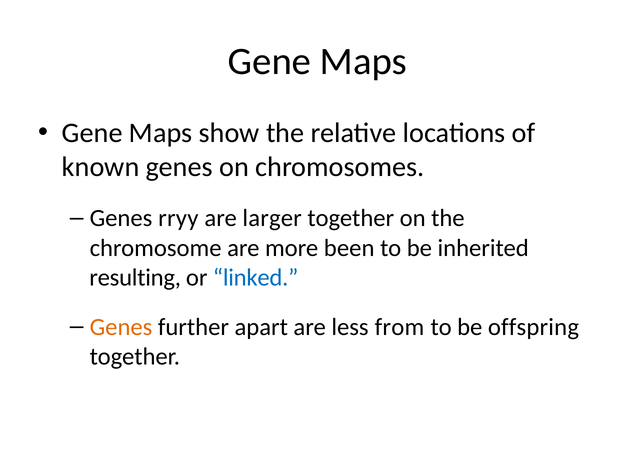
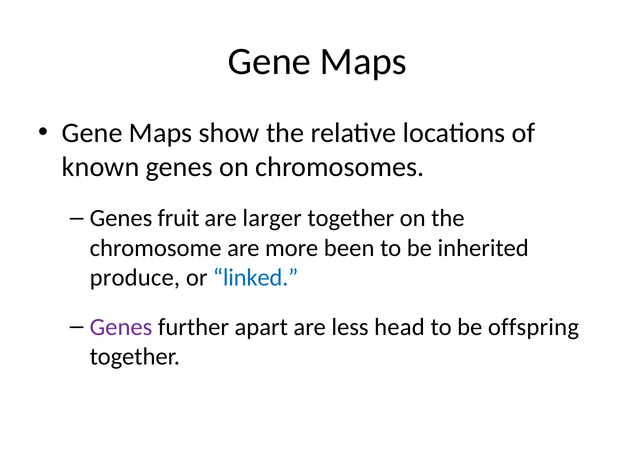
rryy: rryy -> fruit (179, 218)
resulting: resulting -> produce (135, 278)
Genes colour: orange -> purple (121, 327)
from: from -> head (400, 327)
